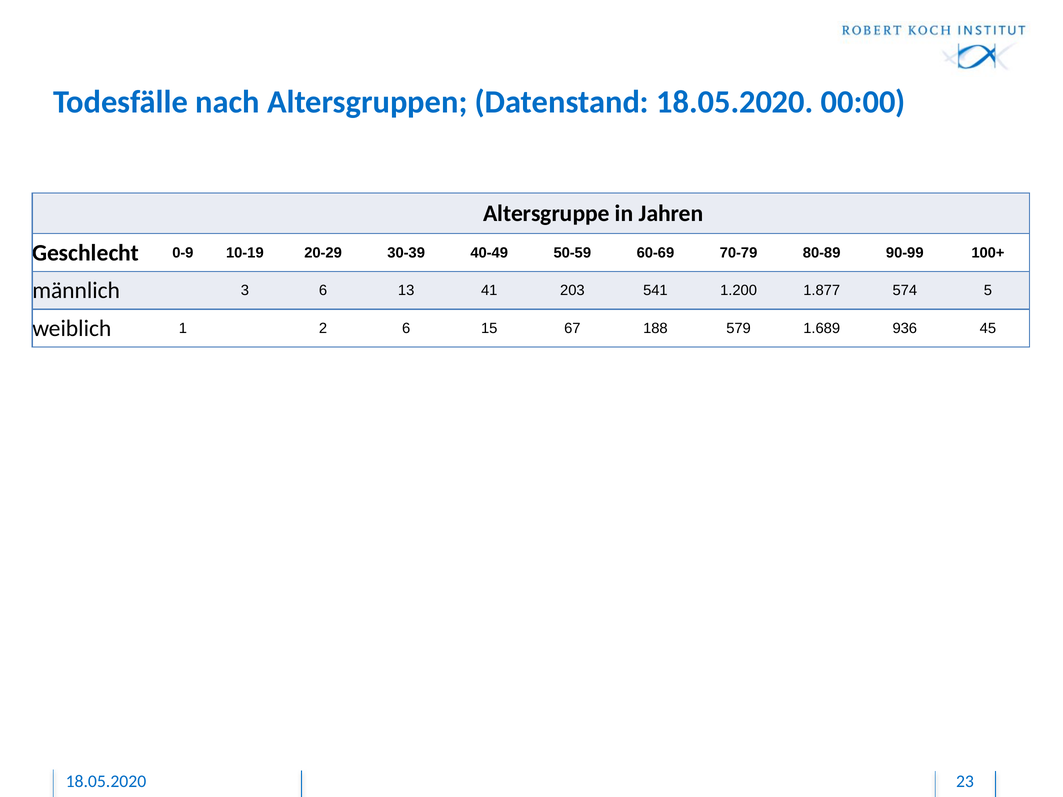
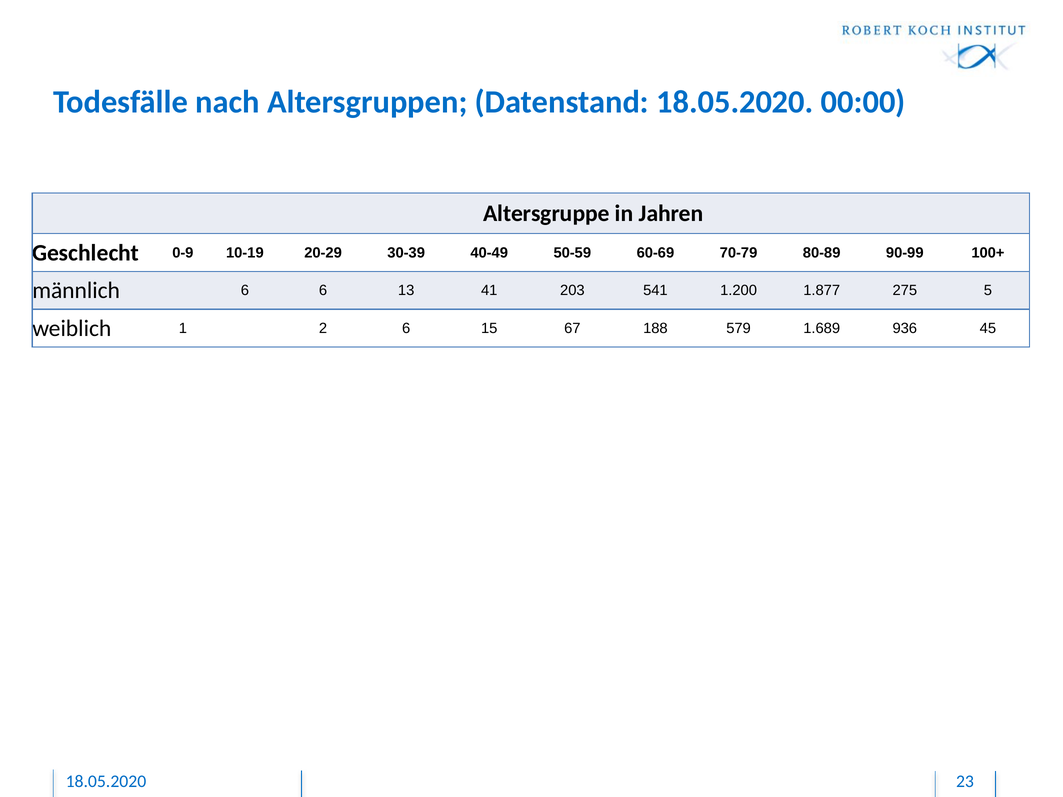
männlich 3: 3 -> 6 (245, 291)
574: 574 -> 275 (905, 291)
